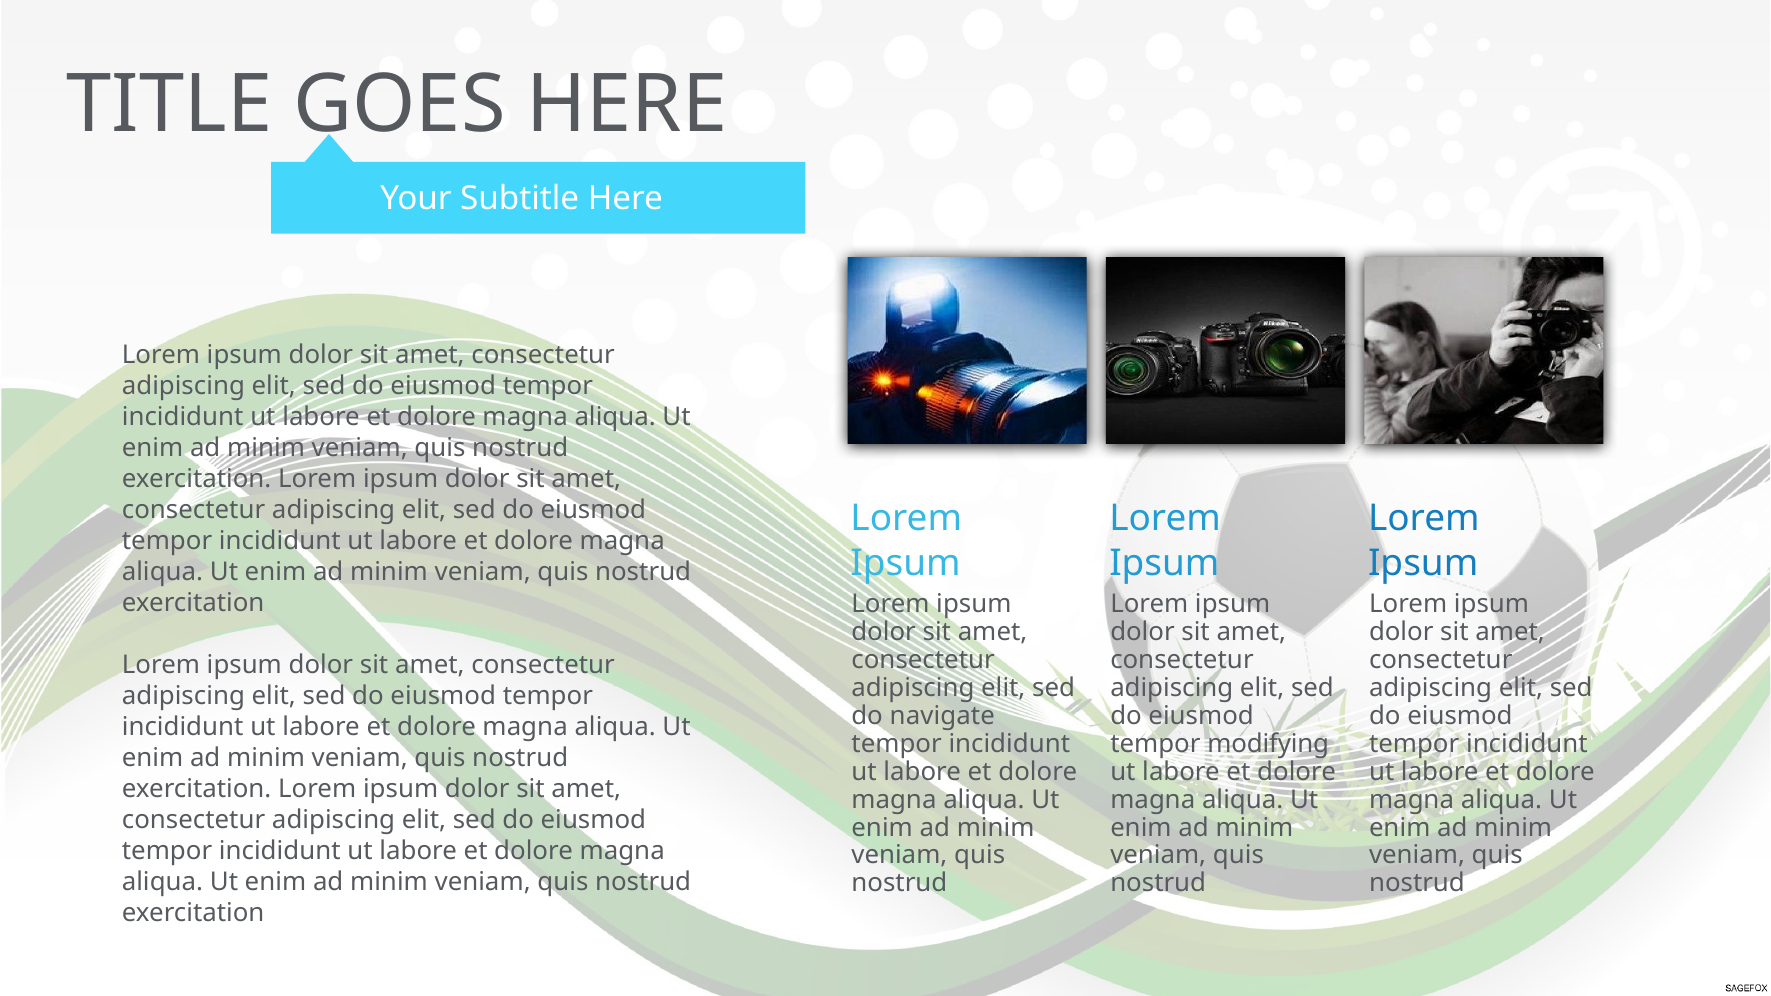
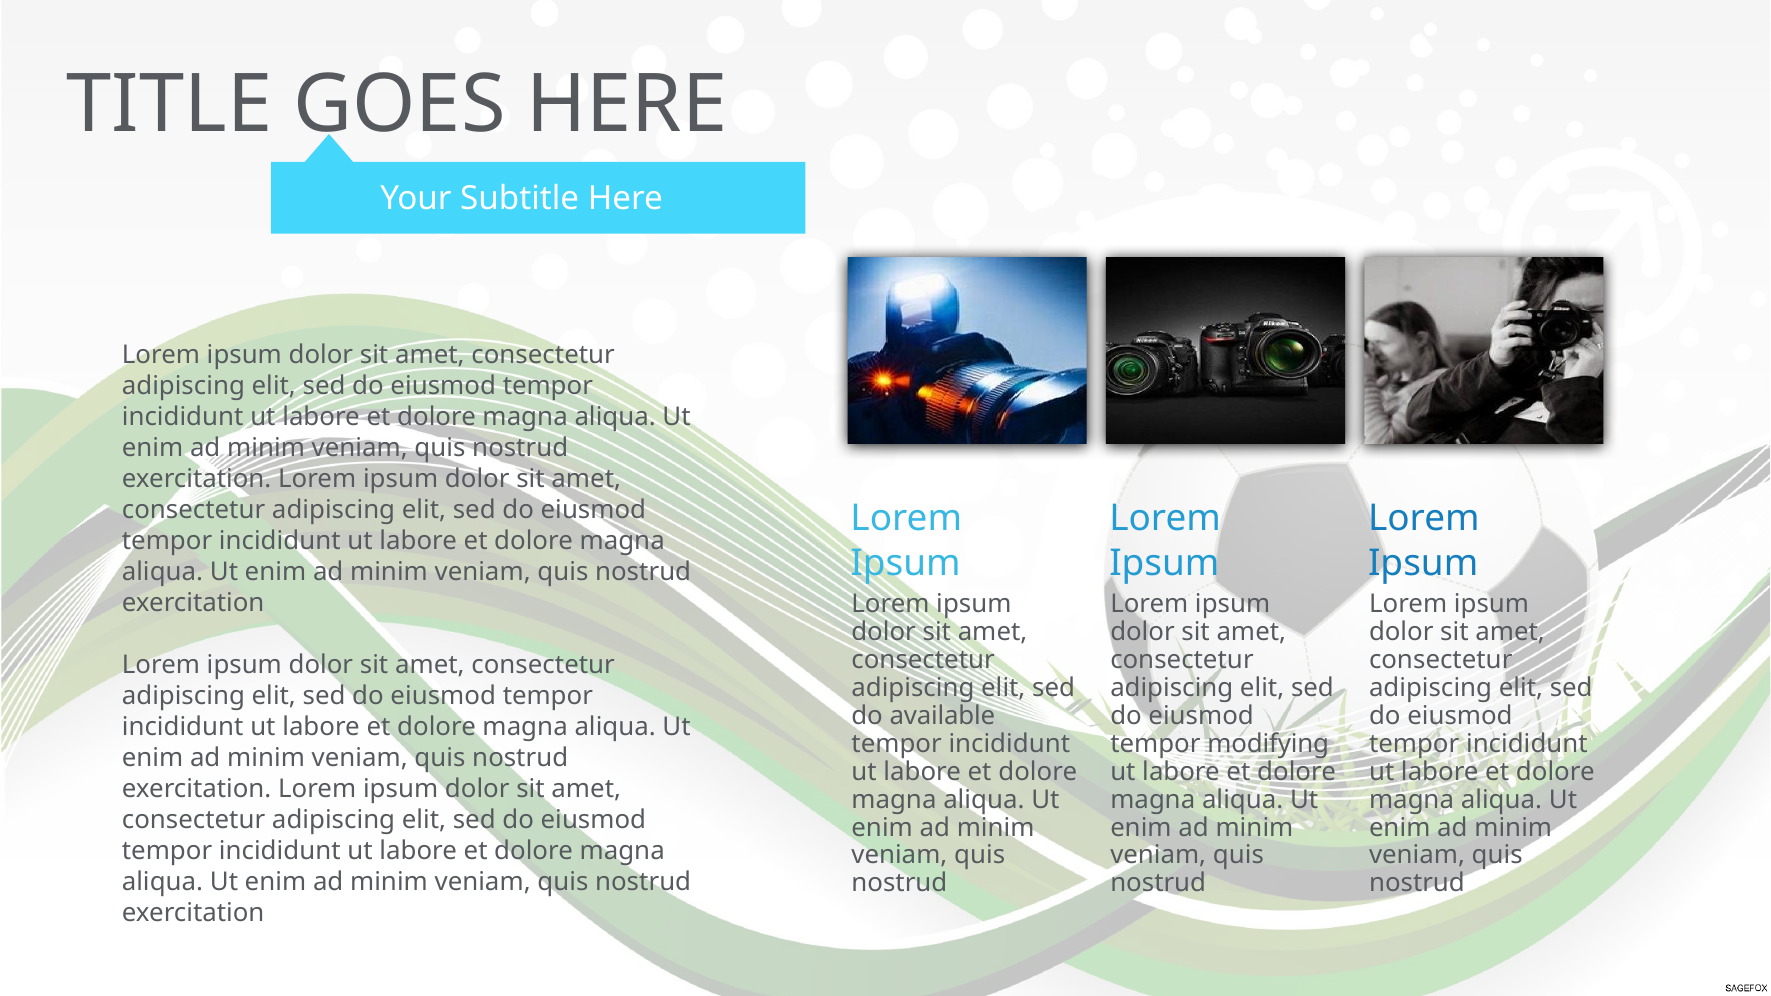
navigate: navigate -> available (942, 716)
